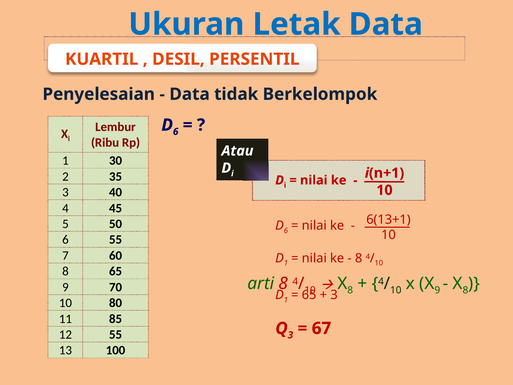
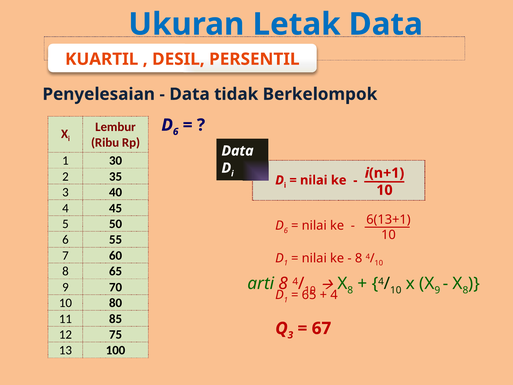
Atau: Atau -> Data (238, 151)
3: 3 -> 4 (334, 295)
12 55: 55 -> 75 (116, 334)
